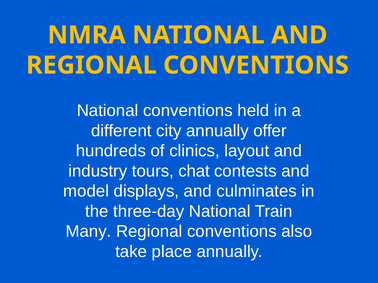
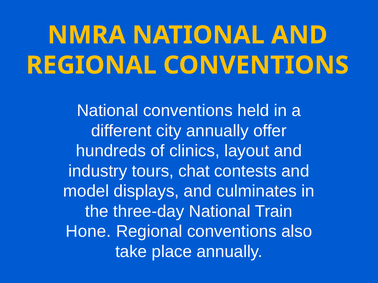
Many: Many -> Hone (88, 232)
